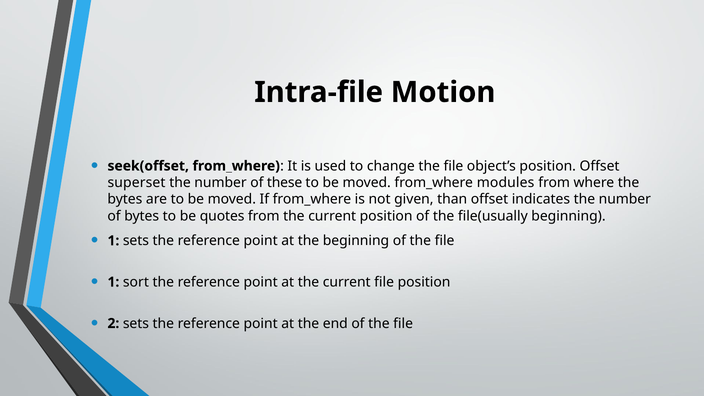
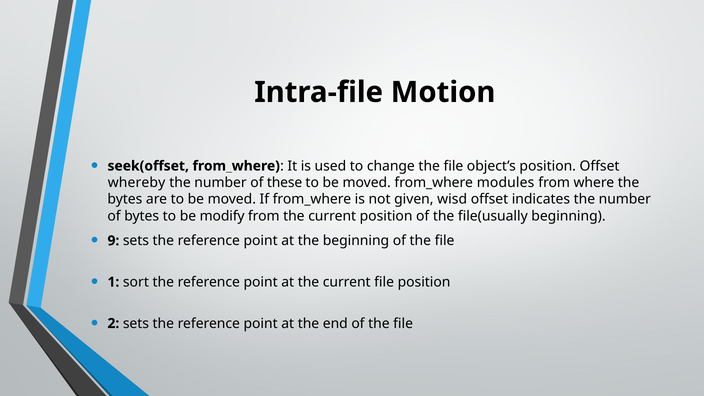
superset: superset -> whereby (137, 183)
than: than -> wisd (452, 199)
quotes: quotes -> modify (222, 216)
1: 1 -> 9 (113, 241)
